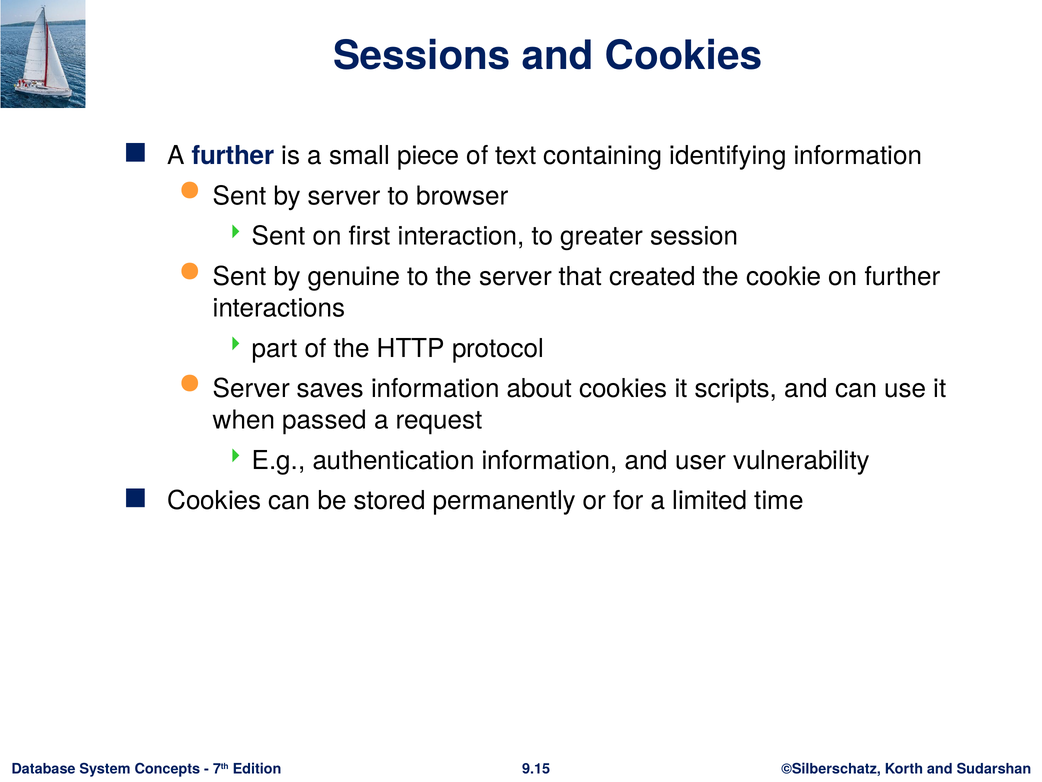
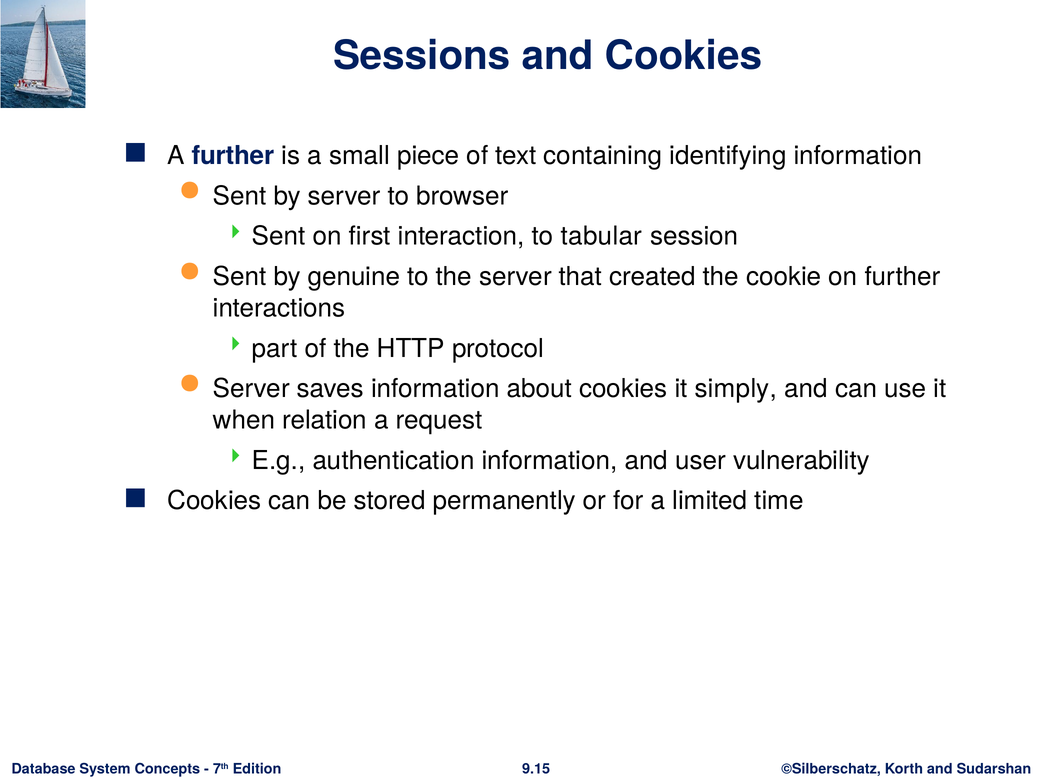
greater: greater -> tabular (602, 236)
scripts: scripts -> simply (736, 389)
passed: passed -> relation (325, 420)
